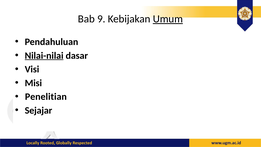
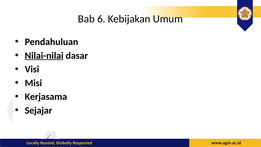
9: 9 -> 6 (101, 19)
Umum underline: present -> none (168, 19)
Penelitian: Penelitian -> Kerjasama (46, 97)
